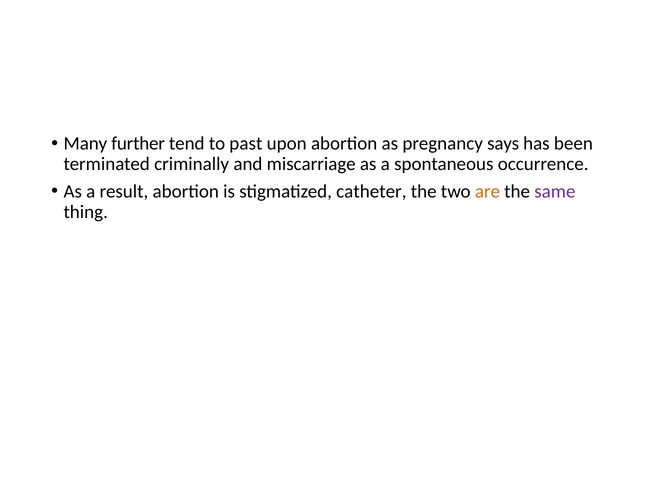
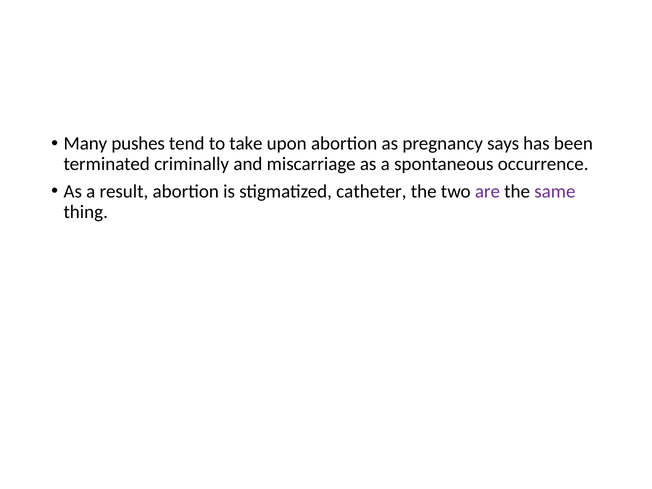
further: further -> pushes (138, 144)
past: past -> take (246, 144)
are colour: orange -> purple (487, 191)
